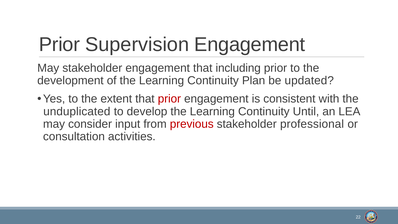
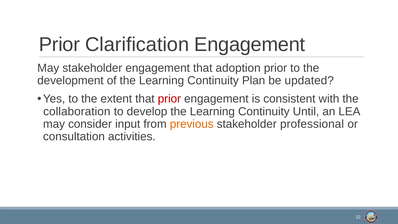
Supervision: Supervision -> Clarification (137, 45)
including: including -> adoption (238, 68)
unduplicated: unduplicated -> collaboration (77, 111)
previous colour: red -> orange (192, 124)
